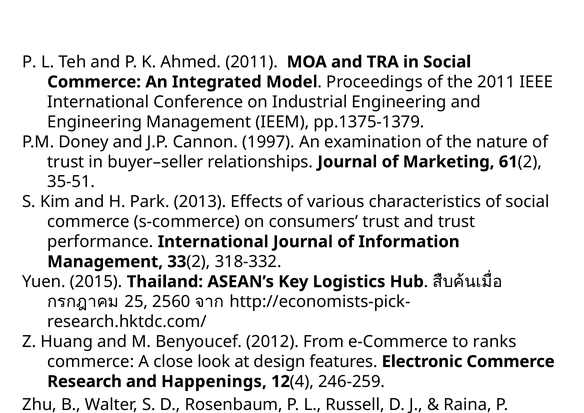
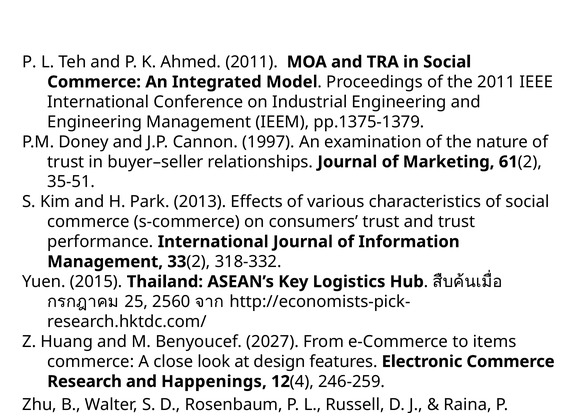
2012: 2012 -> 2027 (273, 342)
ranks: ranks -> items (495, 342)
